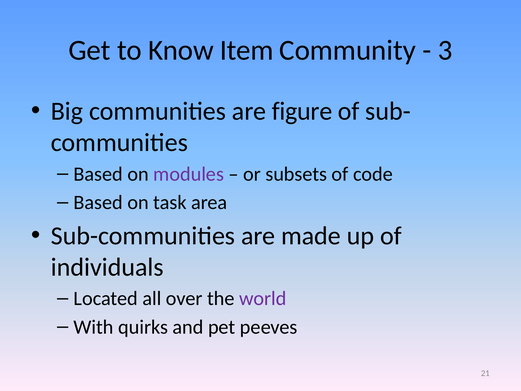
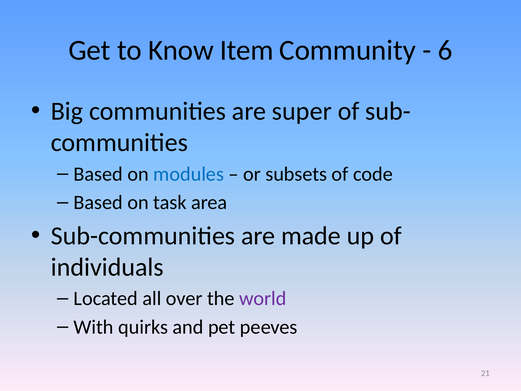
3: 3 -> 6 (445, 50)
figure: figure -> super (302, 111)
modules colour: purple -> blue (189, 174)
